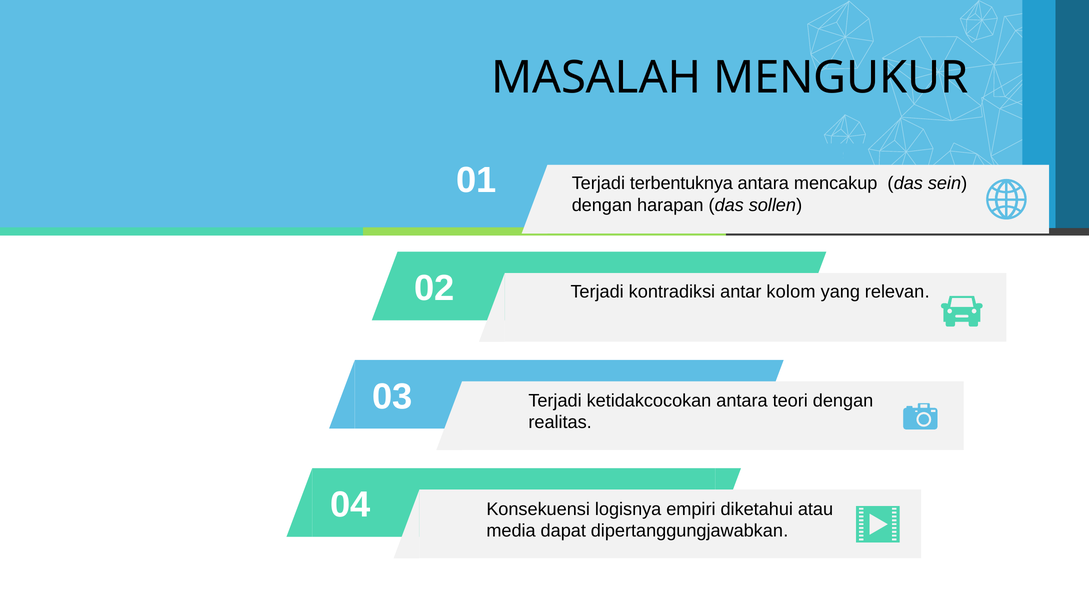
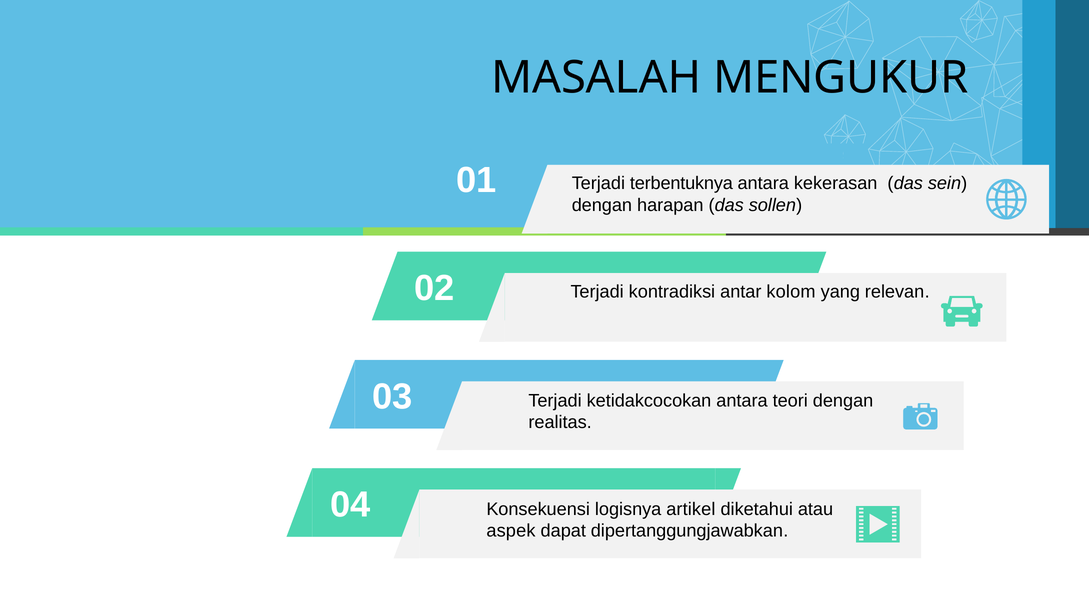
mencakup: mencakup -> kekerasan (836, 183)
empiri: empiri -> artikel (691, 509)
media: media -> aspek (511, 531)
